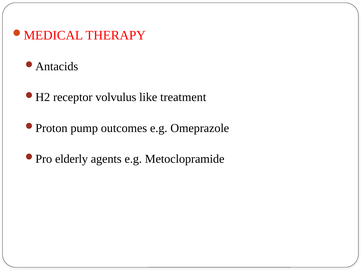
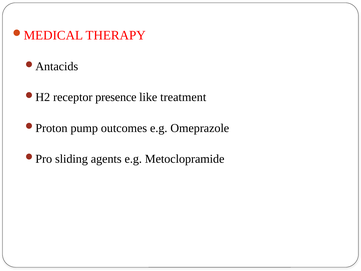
volvulus: volvulus -> presence (116, 97)
elderly: elderly -> sliding (71, 159)
